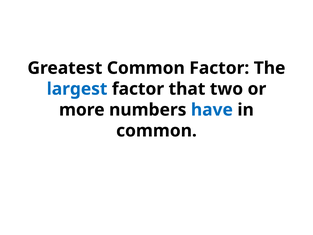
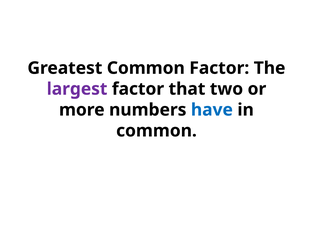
largest colour: blue -> purple (77, 89)
